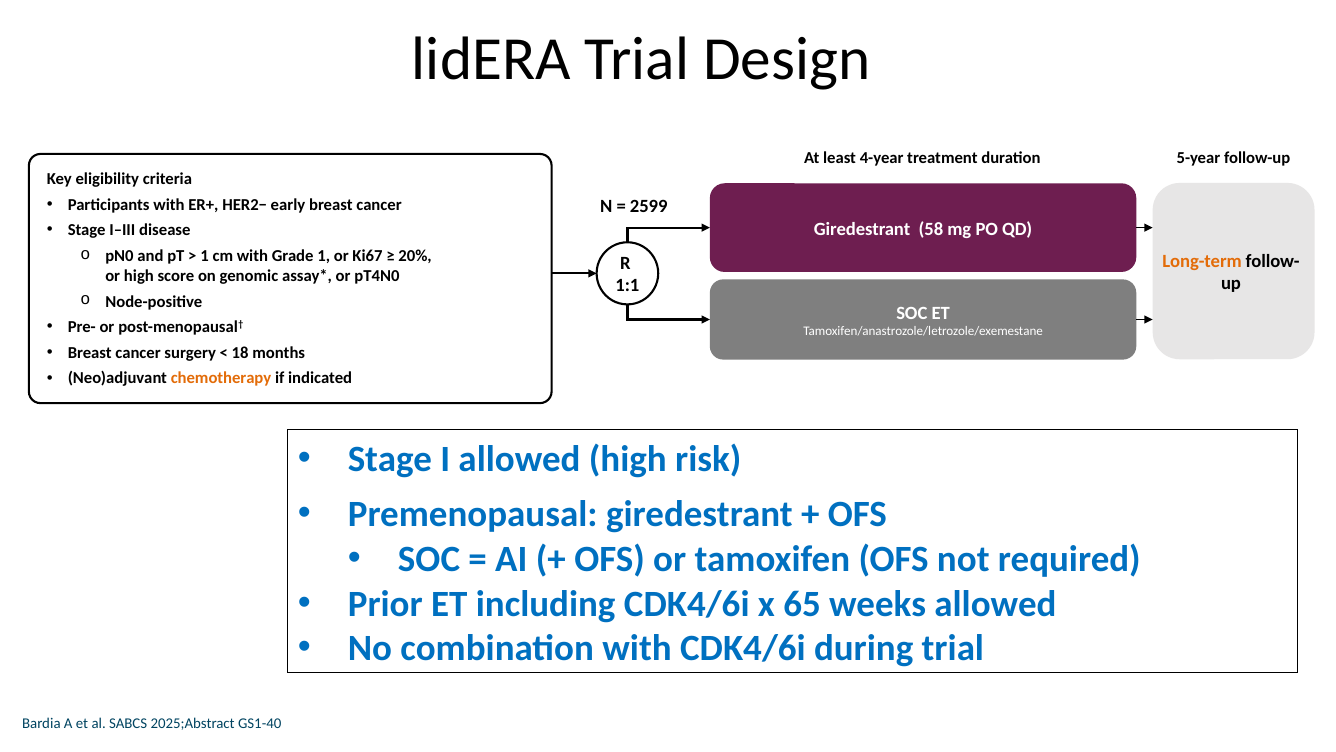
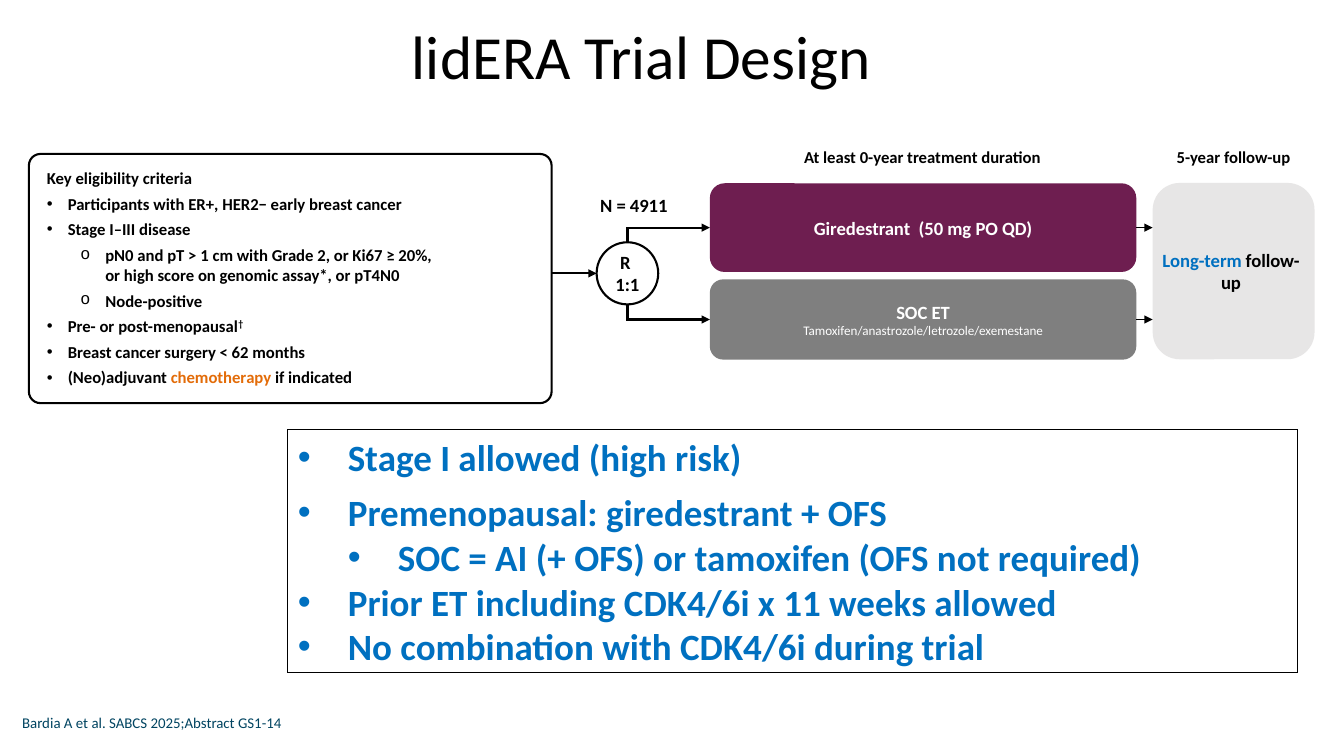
4-year: 4-year -> 0-year (882, 158)
2599: 2599 -> 4911 (649, 206)
58: 58 -> 50 (931, 229)
Grade 1: 1 -> 2 (324, 256)
Long-term colour: orange -> blue (1202, 261)
18: 18 -> 62 (240, 353)
65: 65 -> 11 (802, 603)
GS1-40: GS1-40 -> GS1-14 (260, 723)
